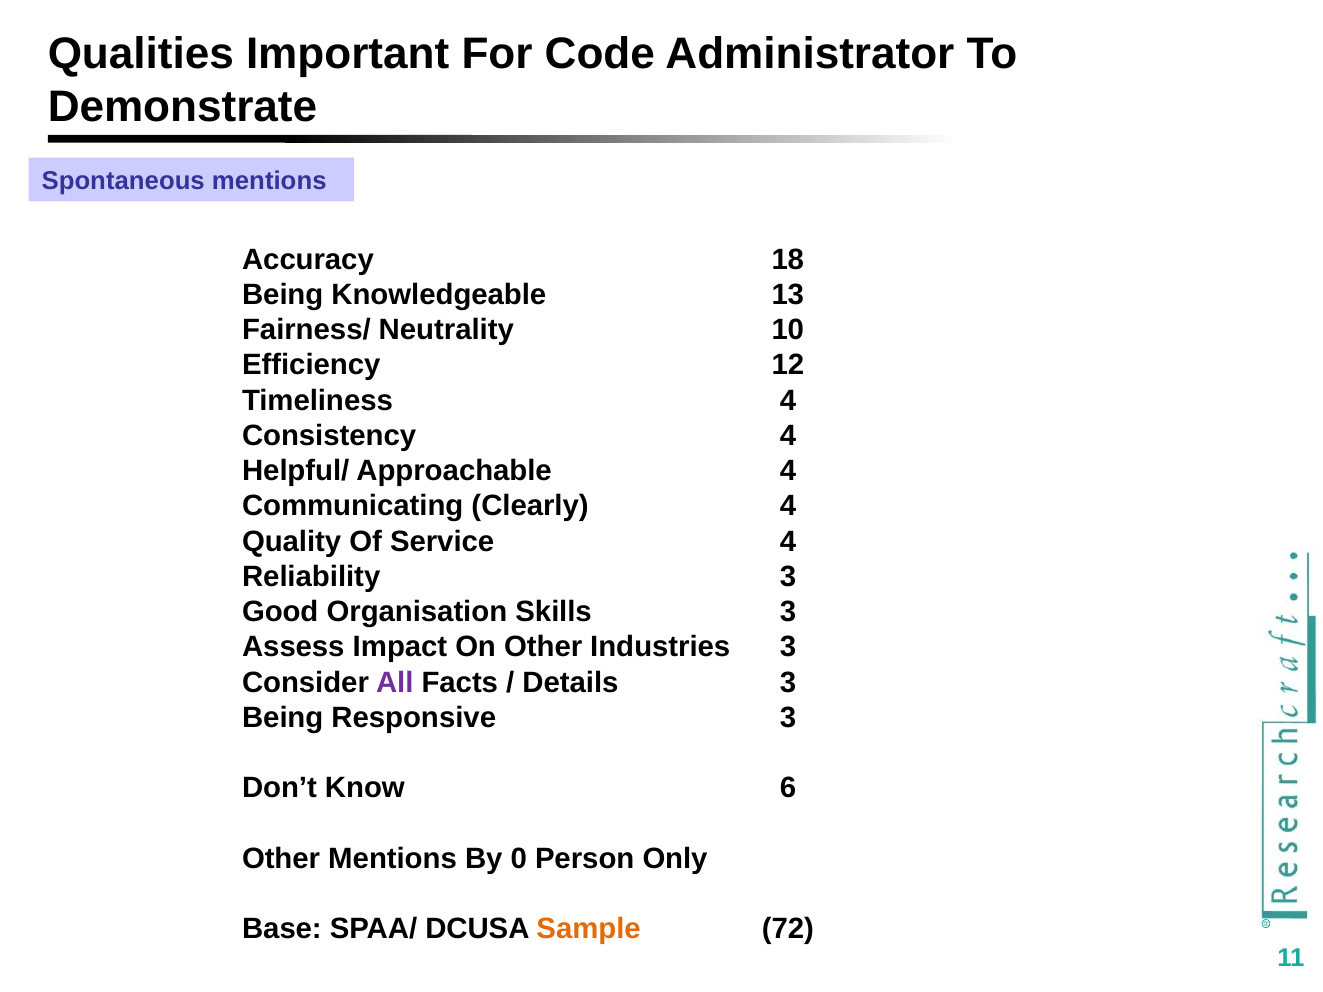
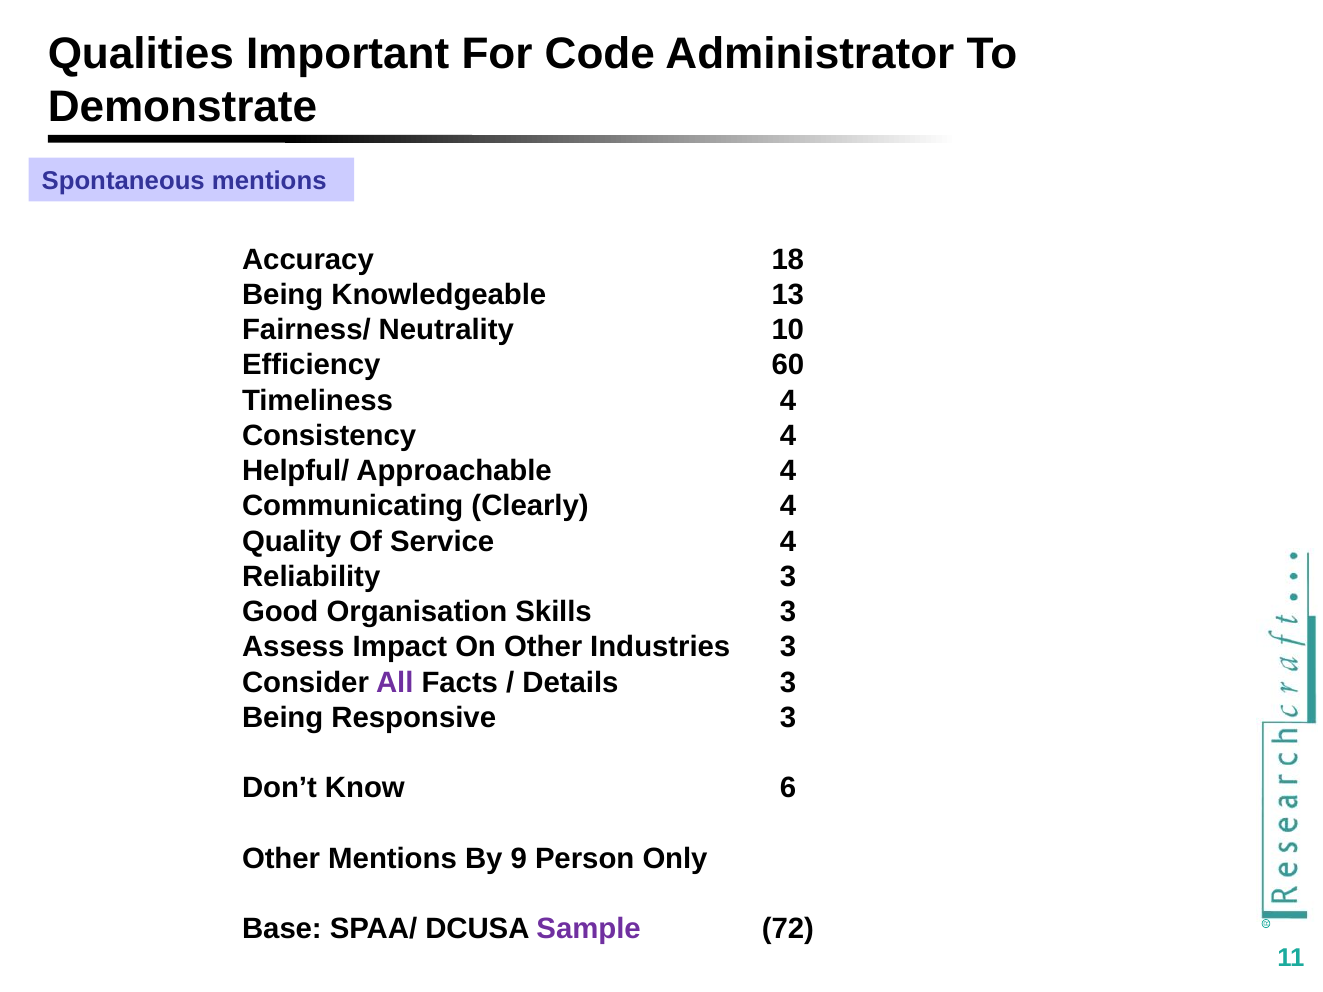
12: 12 -> 60 (788, 365)
0: 0 -> 9 (519, 859)
Sample colour: orange -> purple (589, 929)
